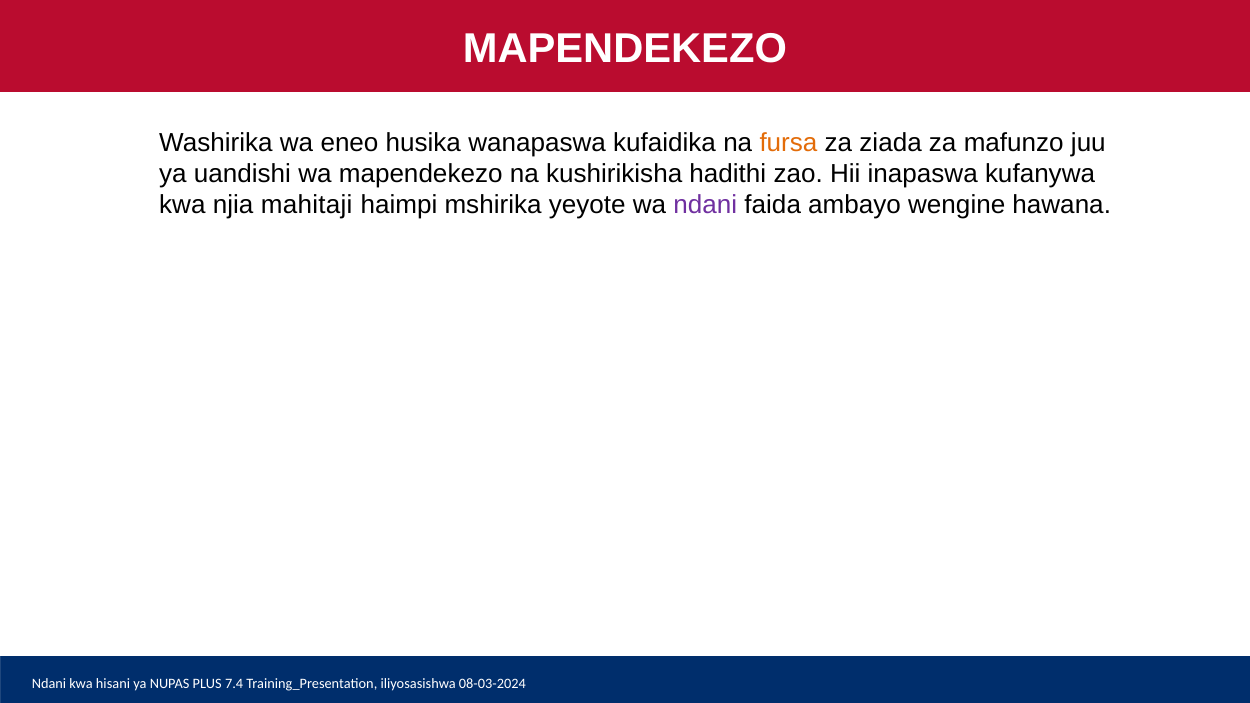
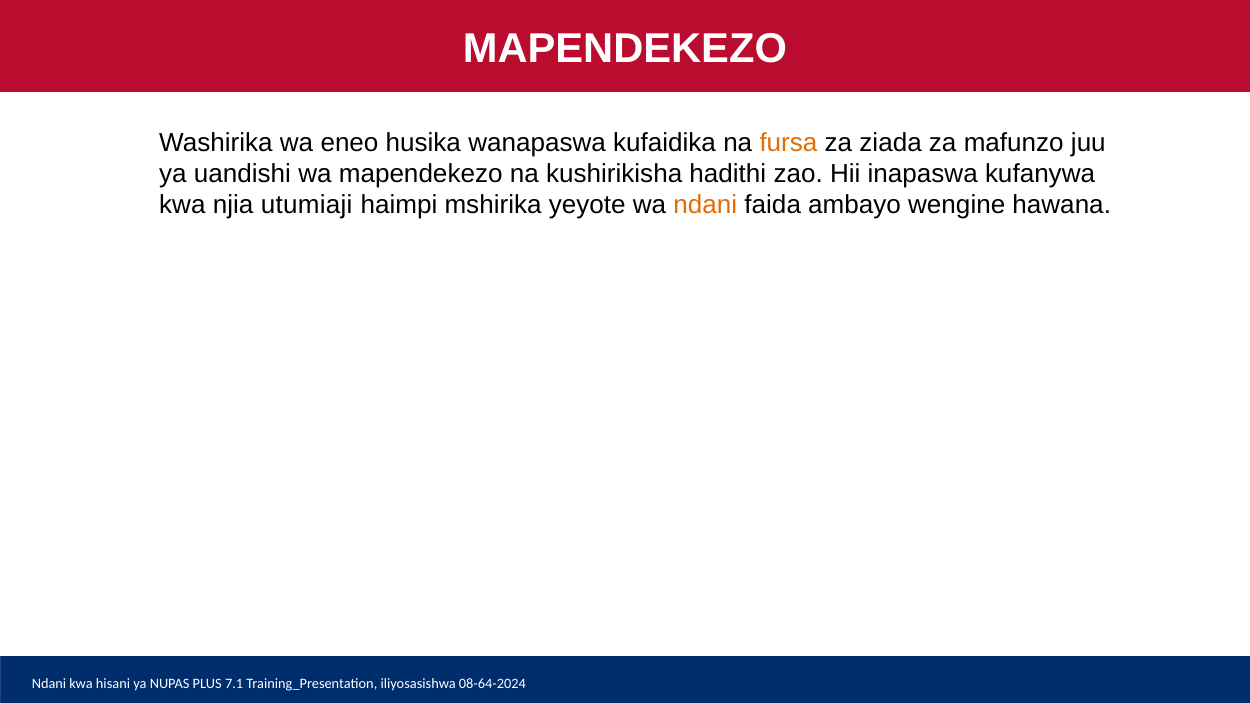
mahitaji: mahitaji -> utumiaji (307, 205)
ndani colour: purple -> orange (705, 205)
7.4: 7.4 -> 7.1 (234, 683)
08-03-2024: 08-03-2024 -> 08-64-2024 (492, 683)
